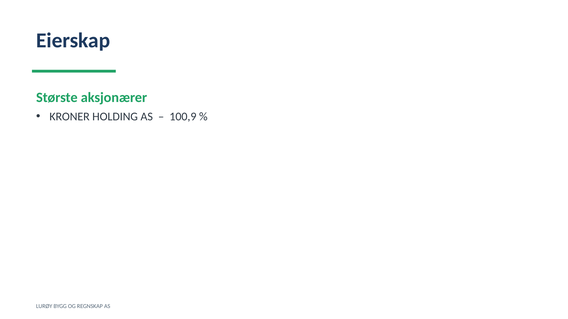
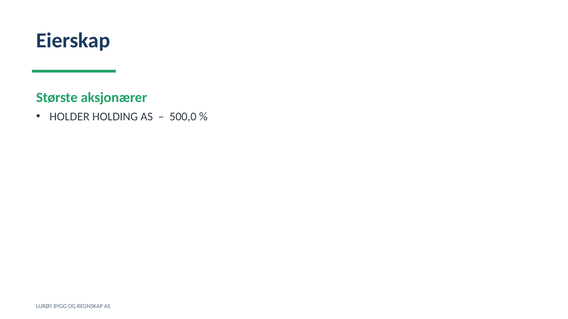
KRONER: KRONER -> HOLDER (69, 117)
100,9: 100,9 -> 500,0 (183, 117)
